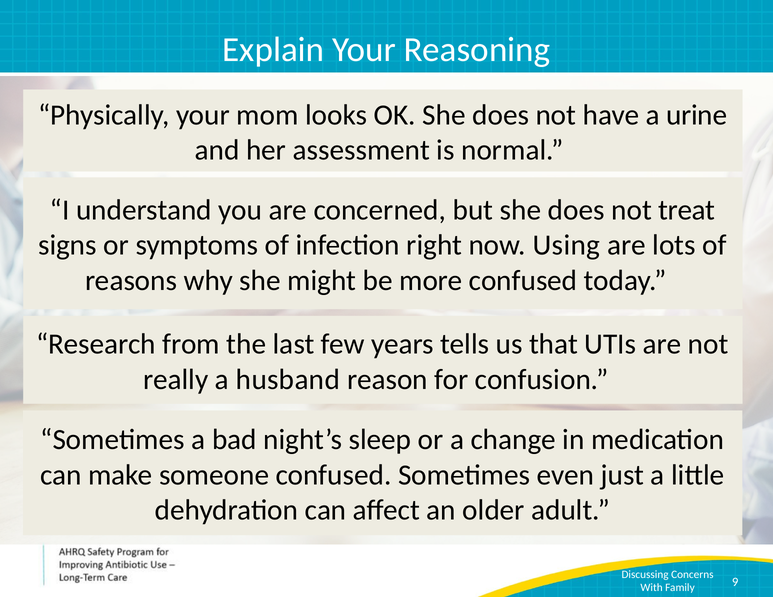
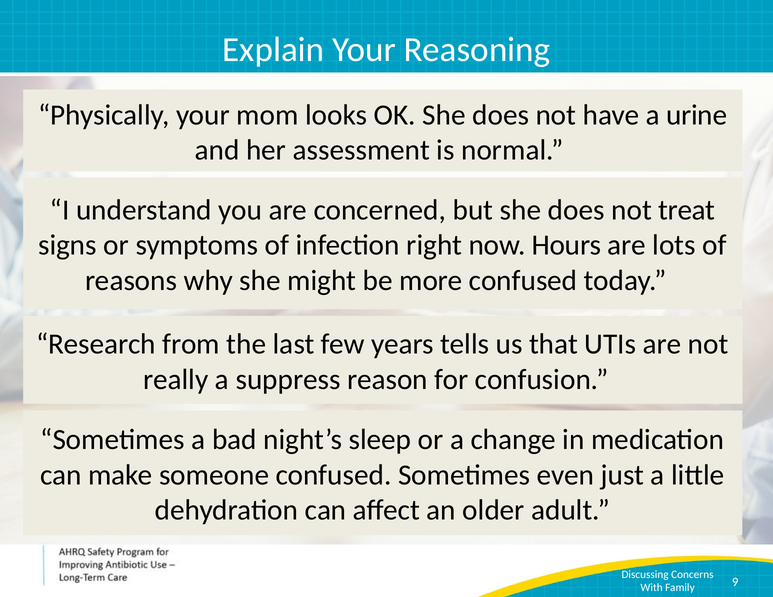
Using: Using -> Hours (567, 245)
husband: husband -> suppress (288, 380)
